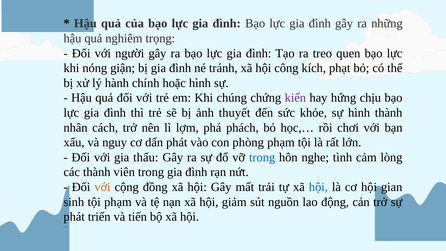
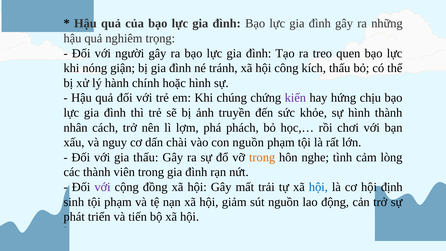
kích phạt: phạt -> thấu (340, 68)
thuyết: thuyết -> truyền (235, 113)
dấn phát: phát -> chài (177, 142)
con phòng: phòng -> nguồn (248, 142)
trong colour: blue -> orange (262, 157)
với colour: orange -> purple (103, 187)
gian: gian -> định (392, 187)
